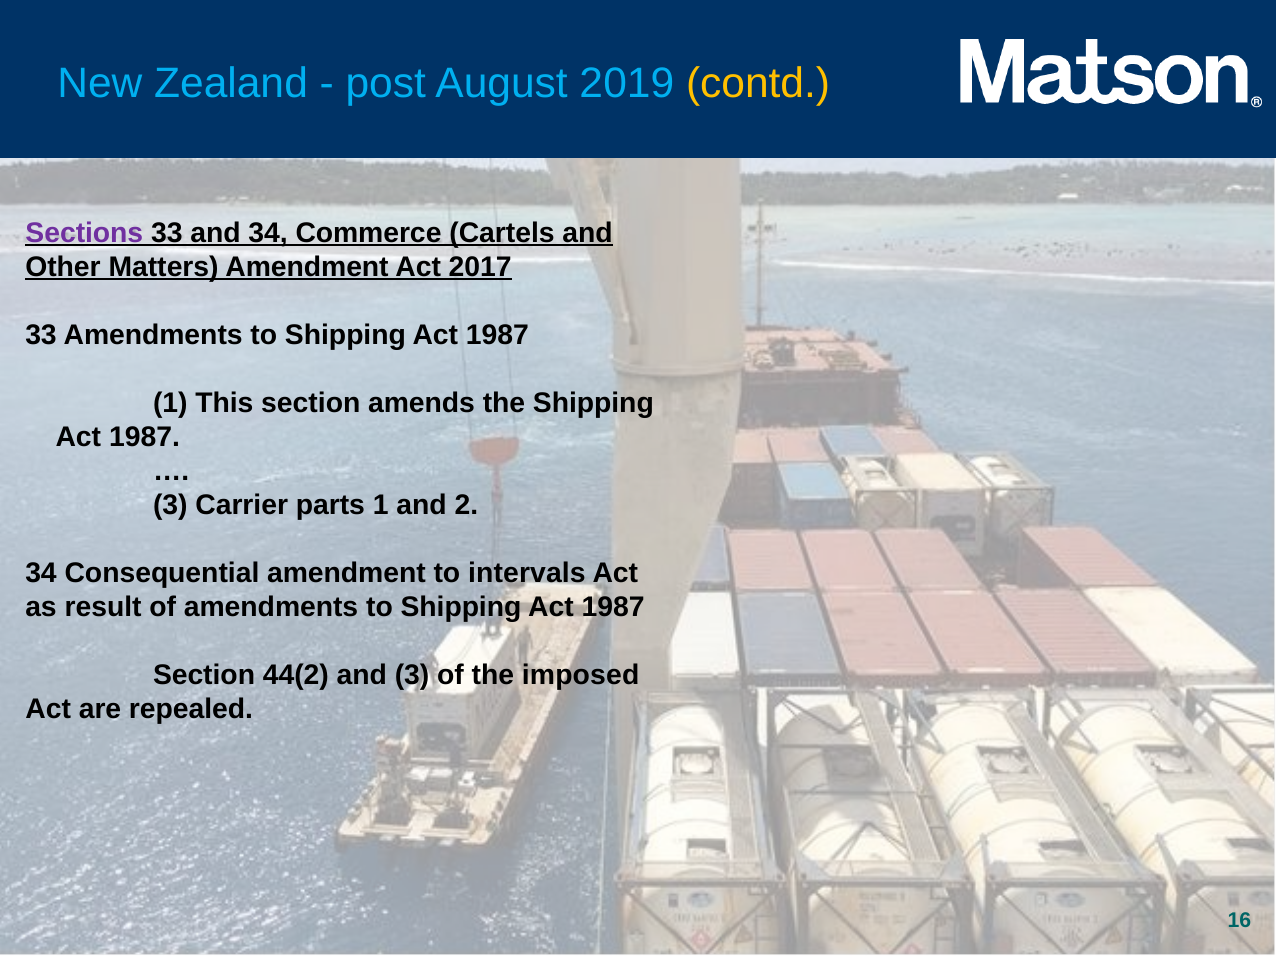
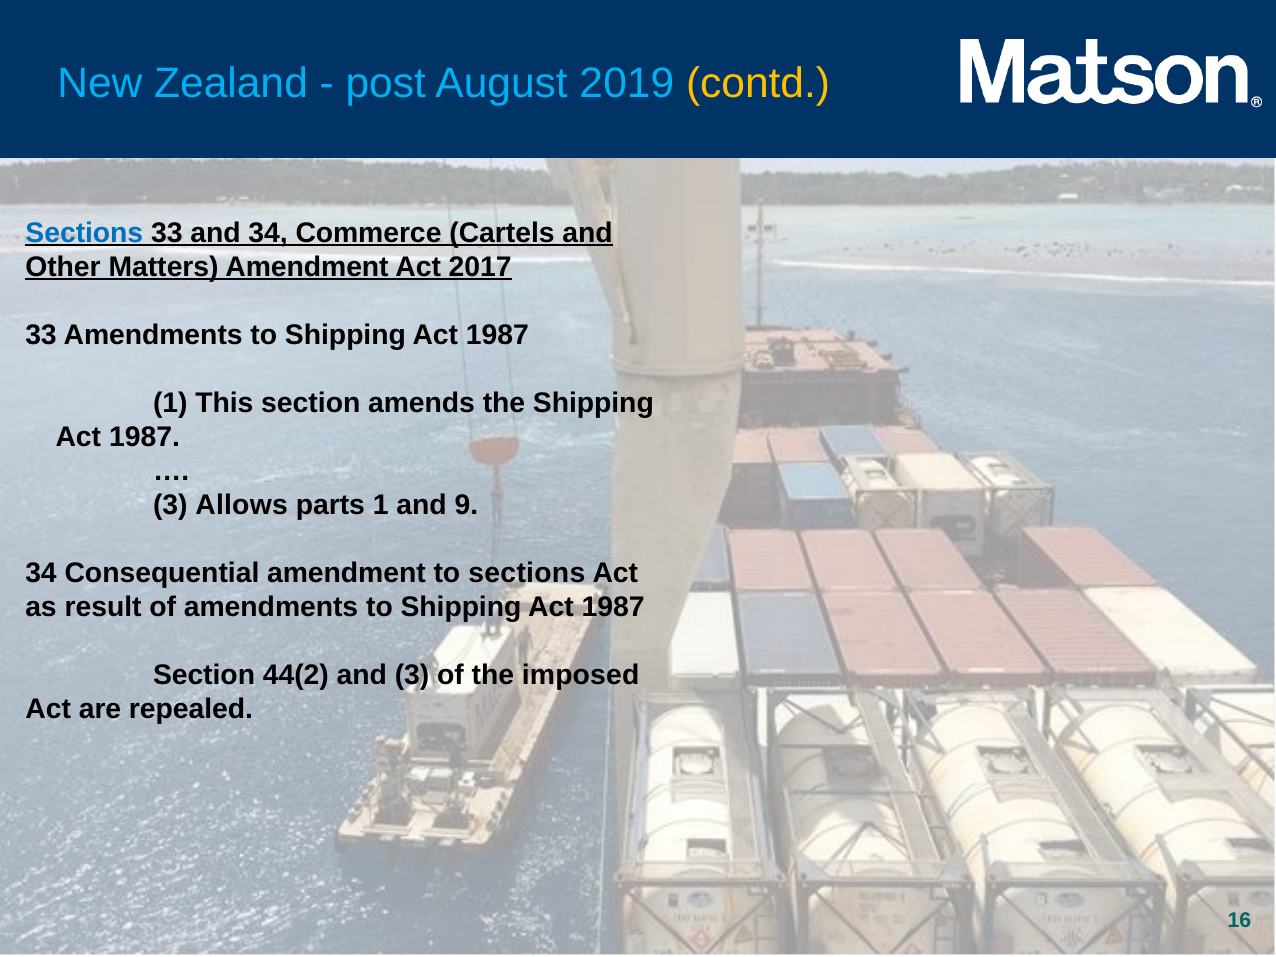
Sections colour: purple -> blue (84, 233)
Carrier: Carrier -> Allows (242, 505)
2: 2 -> 9 (466, 505)
to intervals: intervals -> sections (527, 573)
